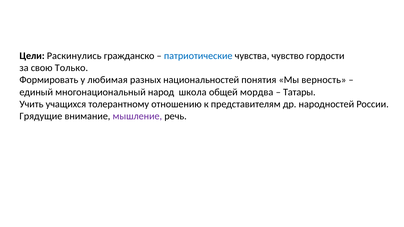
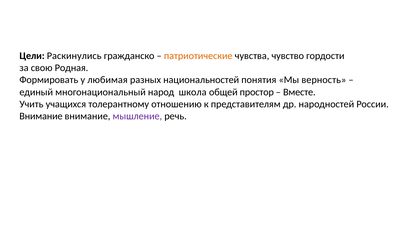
патриотические colour: blue -> orange (198, 56)
Только: Только -> Родная (72, 68)
мордва: мордва -> простор (257, 92)
Татары: Татары -> Вместе (299, 92)
Грядущие: Грядущие -> Внимание (41, 116)
